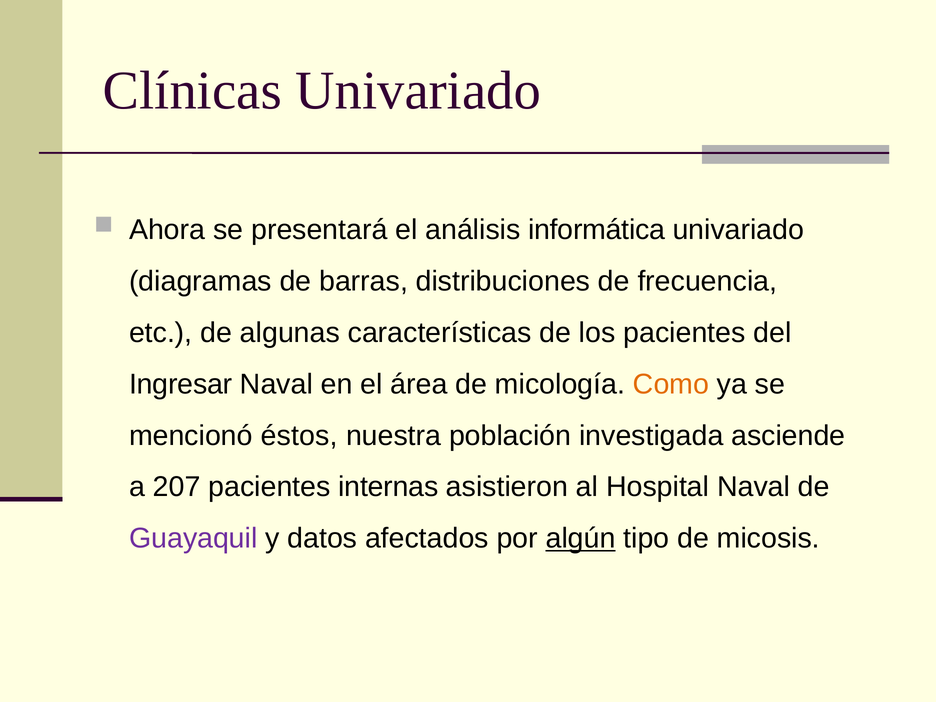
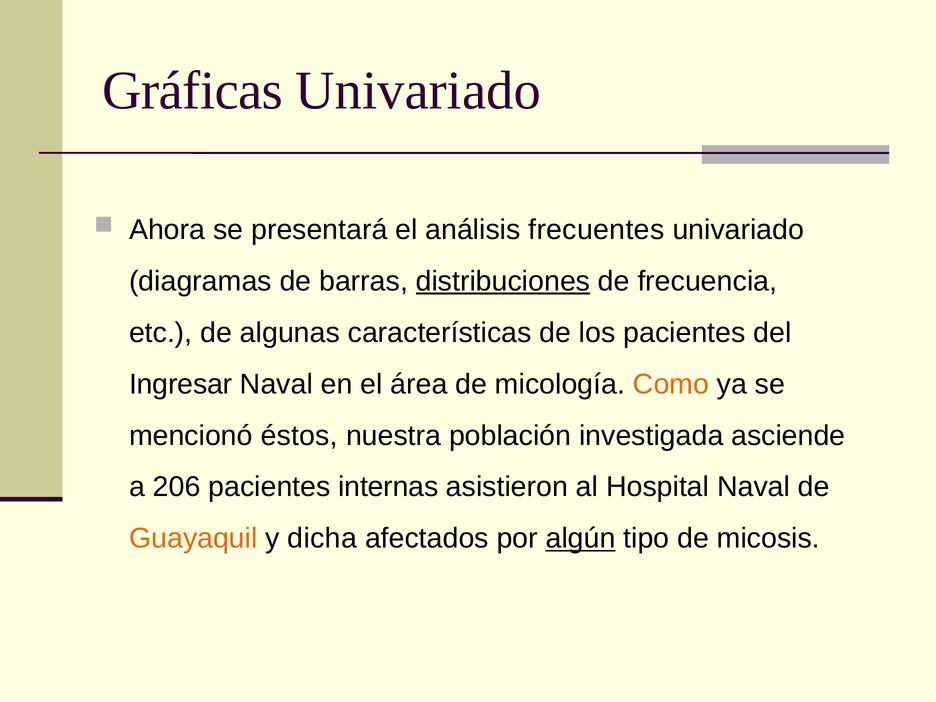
Clínicas: Clínicas -> Gráficas (193, 91)
informática: informática -> frecuentes (596, 230)
distribuciones underline: none -> present (503, 281)
207: 207 -> 206 (177, 487)
Guayaquil colour: purple -> orange (193, 538)
datos: datos -> dicha (322, 538)
